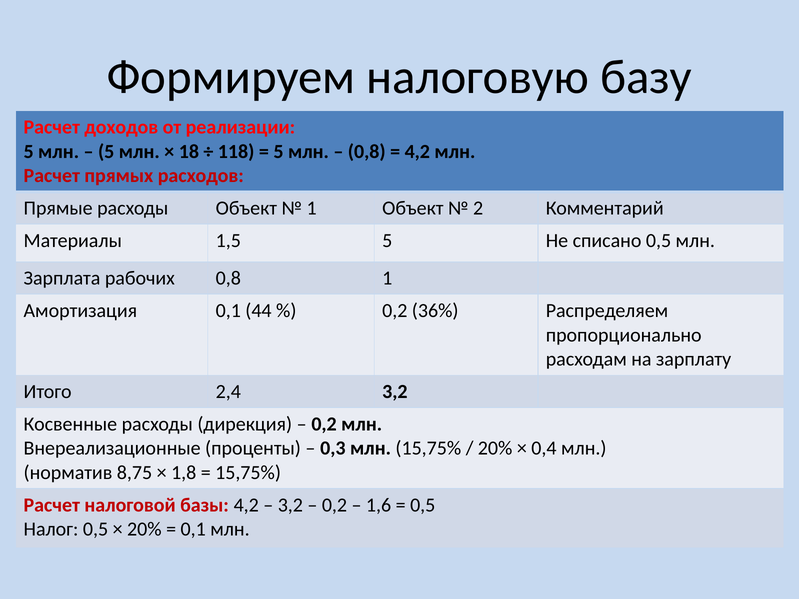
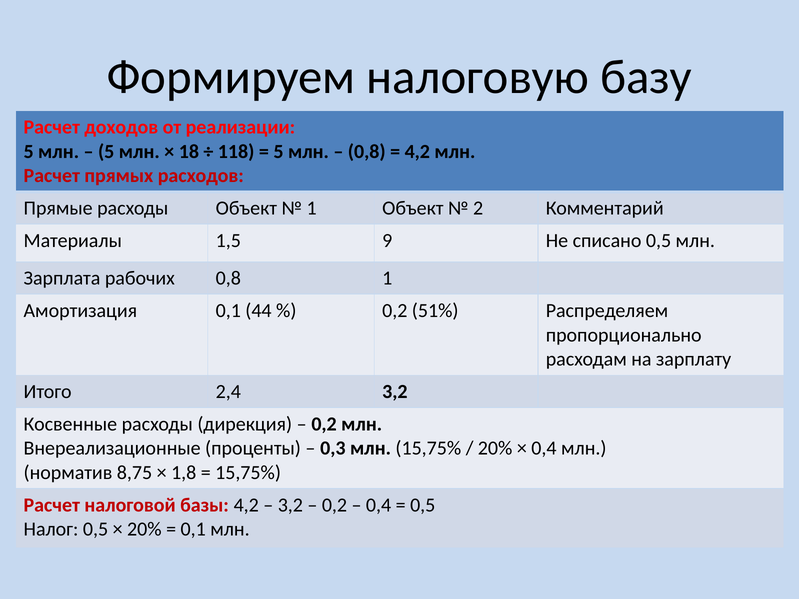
1,5 5: 5 -> 9 (387, 241)
36%: 36% -> 51% (435, 311)
1,6: 1,6 -> 0,4 (379, 505)
